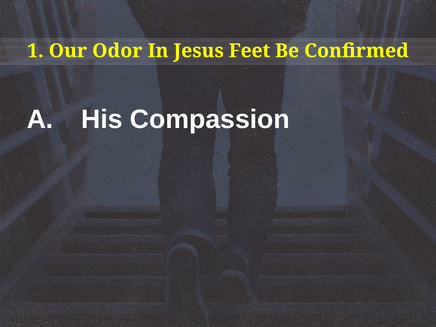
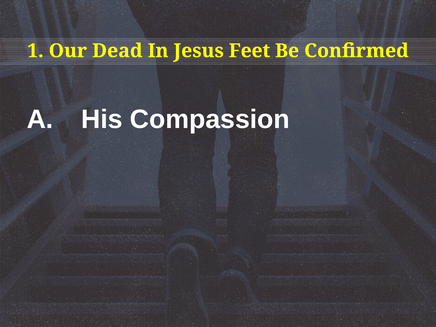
Odor: Odor -> Dead (117, 51)
